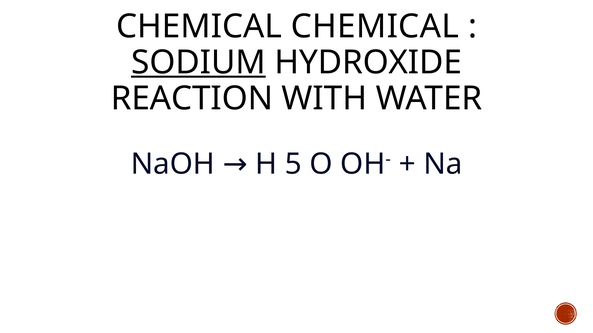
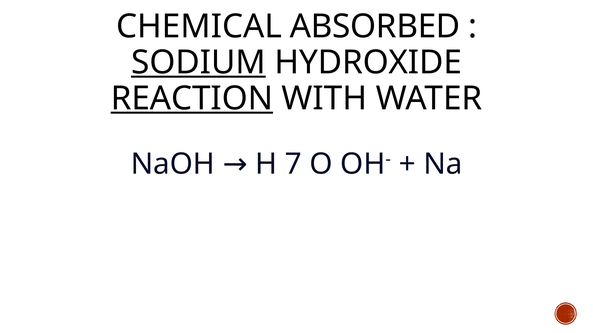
CHEMICAL CHEMICAL: CHEMICAL -> ABSORBED (375, 26)
REACTION underline: none -> present (192, 99)
5: 5 -> 7 (293, 164)
